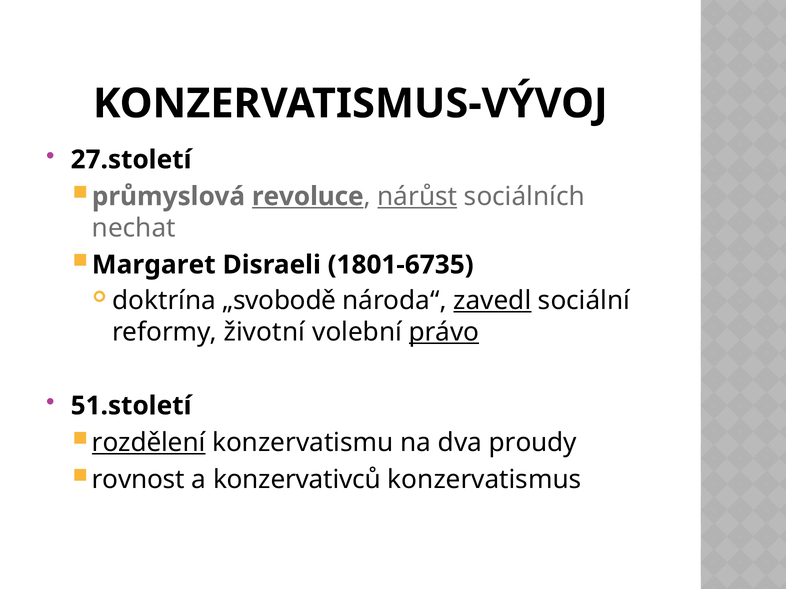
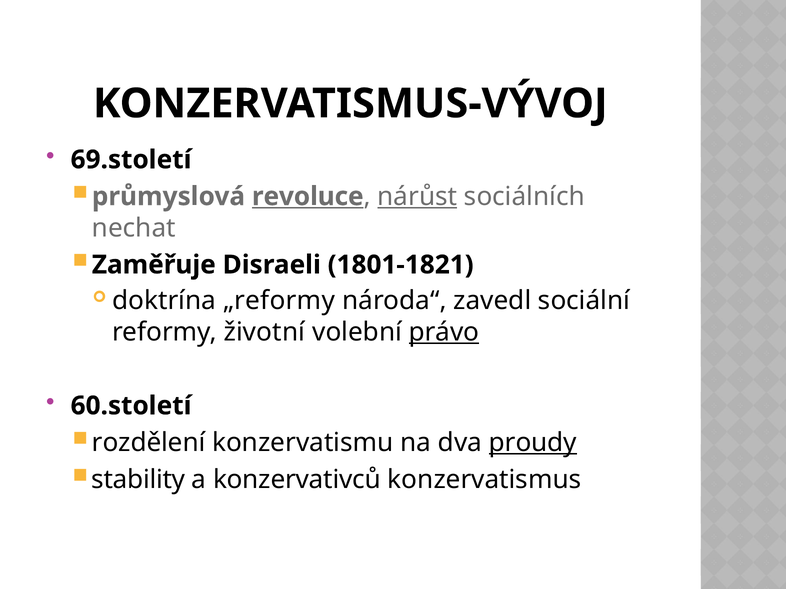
27.století: 27.století -> 69.století (131, 160)
Margaret: Margaret -> Zaměřuje (154, 265)
1801-6735: 1801-6735 -> 1801-1821 (401, 265)
„svobodě: „svobodě -> „reformy (279, 301)
zavedl underline: present -> none (492, 301)
51.století: 51.století -> 60.století (131, 406)
rozdělení underline: present -> none (149, 443)
proudy underline: none -> present (533, 443)
rovnost: rovnost -> stability (138, 480)
